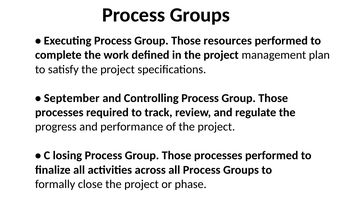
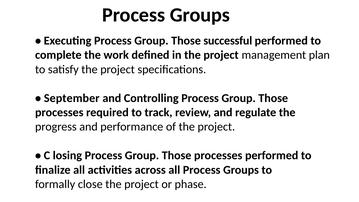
resources: resources -> successful (228, 41)
